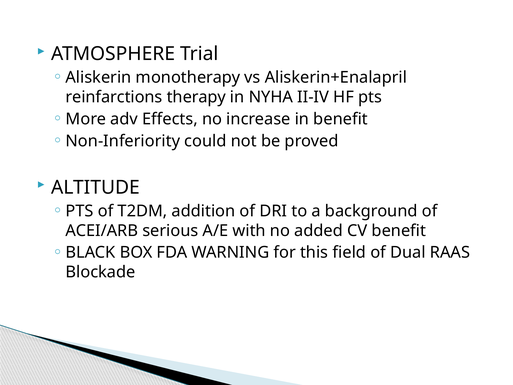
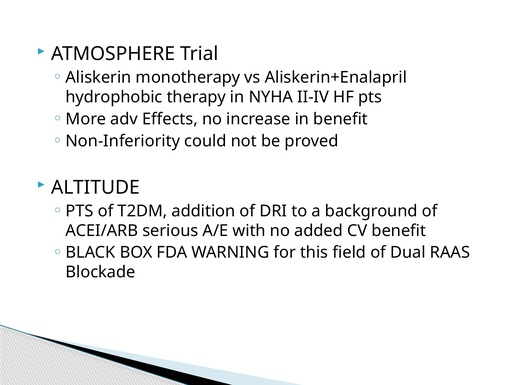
reinfarctions: reinfarctions -> hydrophobic (114, 97)
